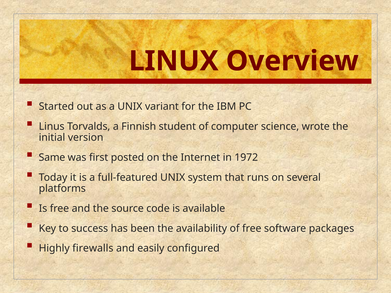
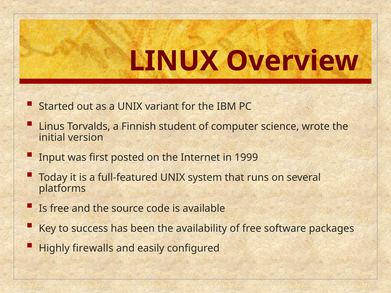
Same: Same -> Input (52, 158)
1972: 1972 -> 1999 (246, 158)
